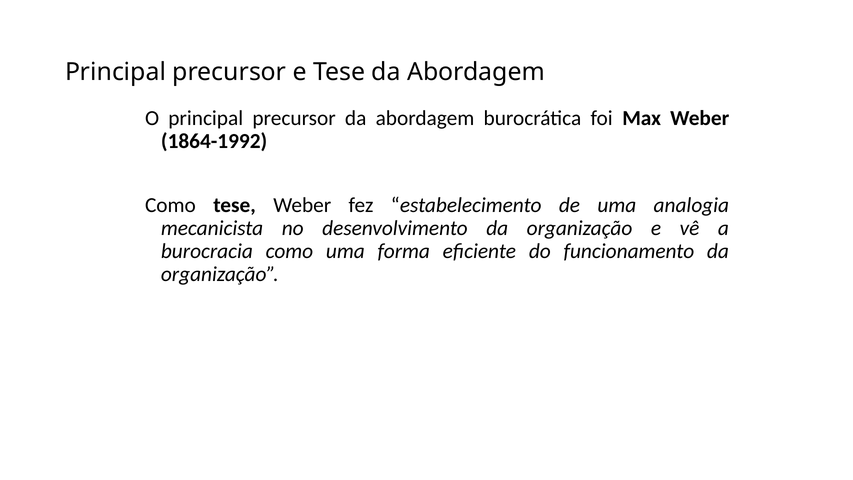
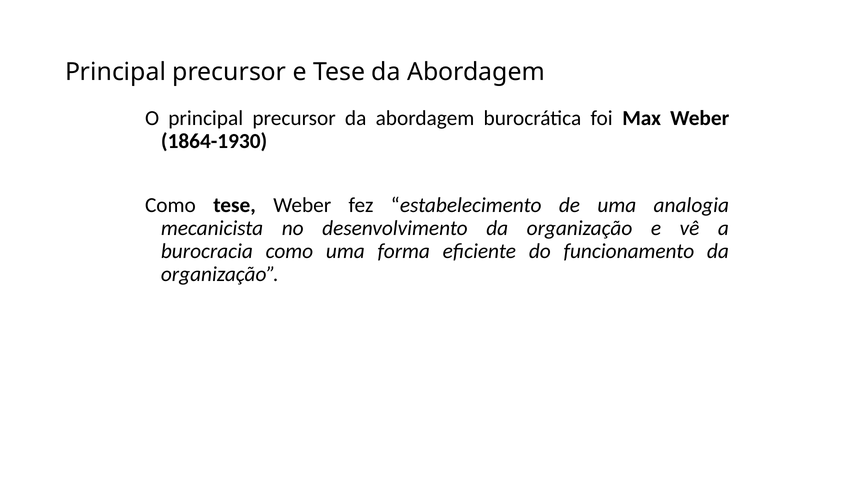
1864-1992: 1864-1992 -> 1864-1930 (214, 141)
